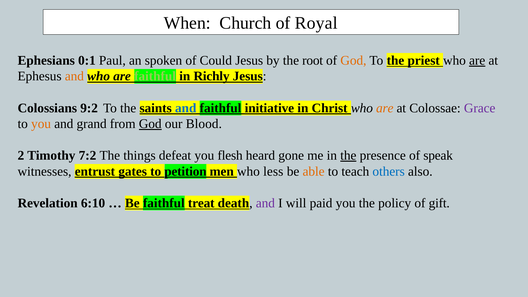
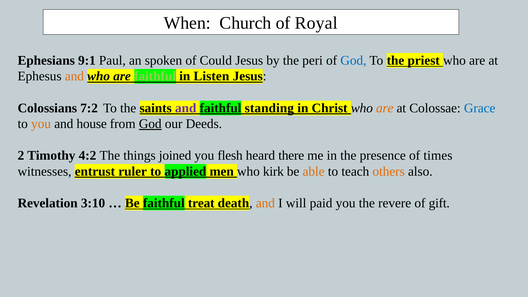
0:1: 0:1 -> 9:1 (87, 60)
root: root -> peri (313, 60)
God colour: orange -> blue (353, 60)
are underline: present -> none (477, 60)
Richly: Richly -> Listen (211, 76)
9:2: 9:2 -> 7:2 (89, 108)
and colour: blue -> purple (186, 108)
initiative: initiative -> standing (269, 108)
Grace colour: purple -> blue (480, 108)
grand: grand -> house (92, 124)
Blood: Blood -> Deeds (204, 124)
7:2: 7:2 -> 4:2 (88, 156)
defeat: defeat -> joined (175, 156)
gone: gone -> there (291, 156)
the underline: present -> none (348, 156)
speak: speak -> times (438, 156)
gates: gates -> ruler (133, 171)
petition: petition -> applied (185, 171)
less: less -> kirk (273, 171)
others colour: blue -> orange (389, 171)
6:10: 6:10 -> 3:10 (93, 203)
and colour: purple -> orange (265, 203)
policy: policy -> revere (395, 203)
